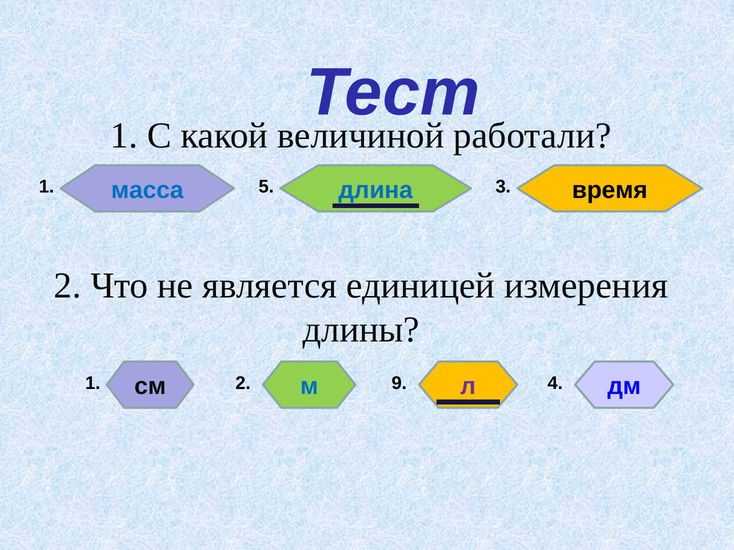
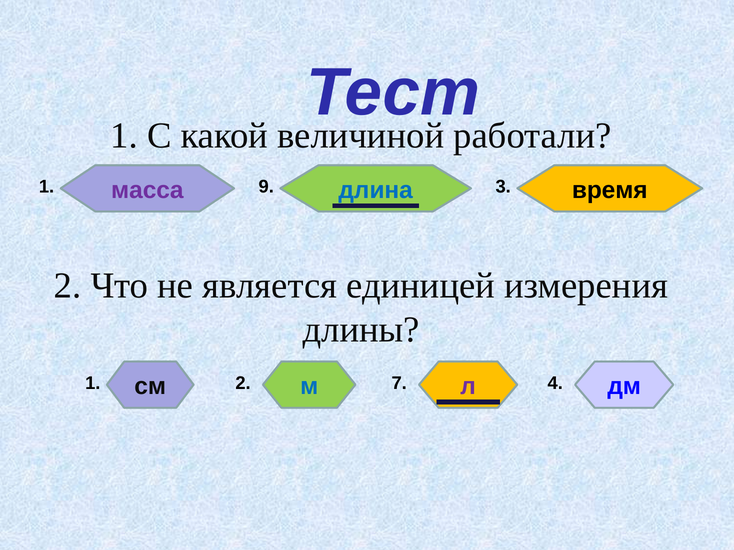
5: 5 -> 9 (266, 187)
масса colour: blue -> purple (147, 190)
9: 9 -> 7 (399, 384)
